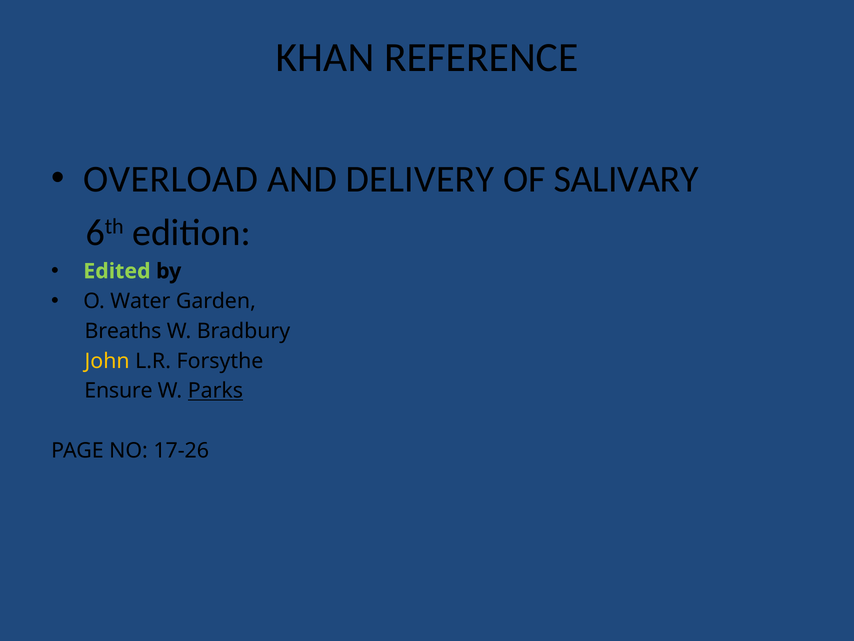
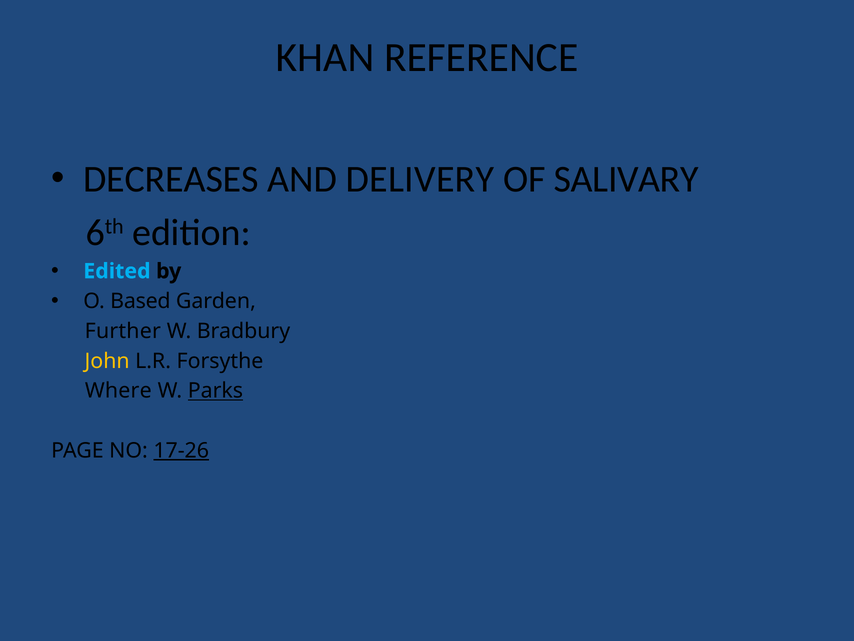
OVERLOAD: OVERLOAD -> DECREASES (171, 179)
Edited colour: light green -> light blue (117, 271)
Water: Water -> Based (140, 301)
Breaths: Breaths -> Further (123, 331)
Ensure: Ensure -> Where (118, 391)
17-26 underline: none -> present (181, 450)
